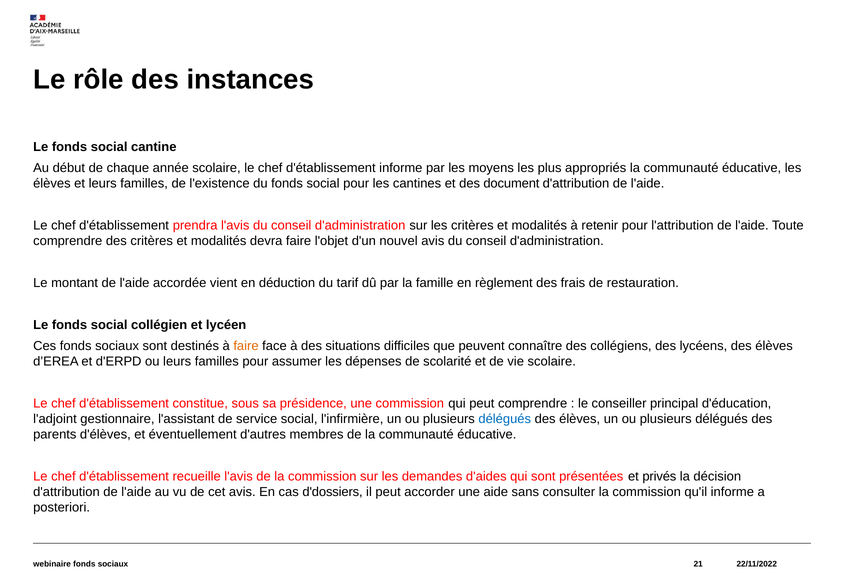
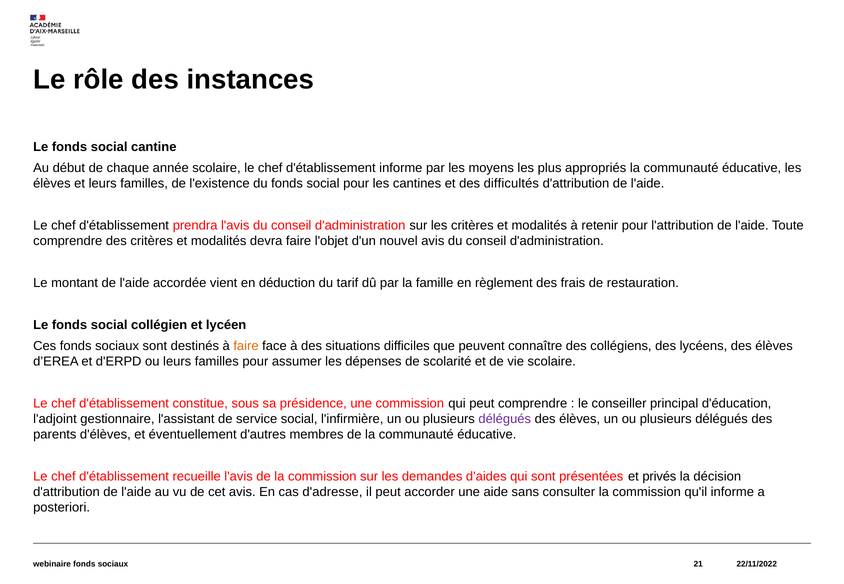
document: document -> difficultés (511, 184)
délégués colour: blue -> purple (505, 419)
d'dossiers: d'dossiers -> d'adresse (332, 492)
